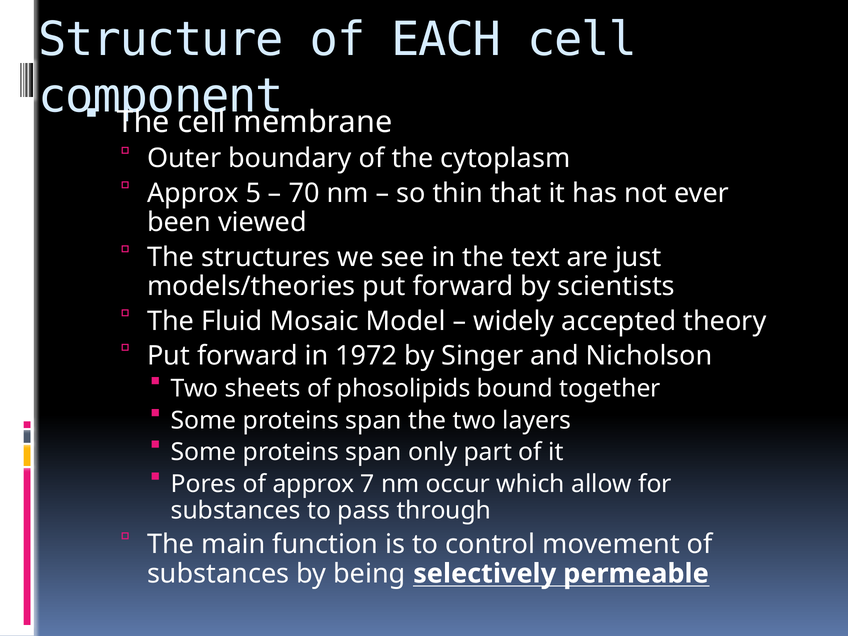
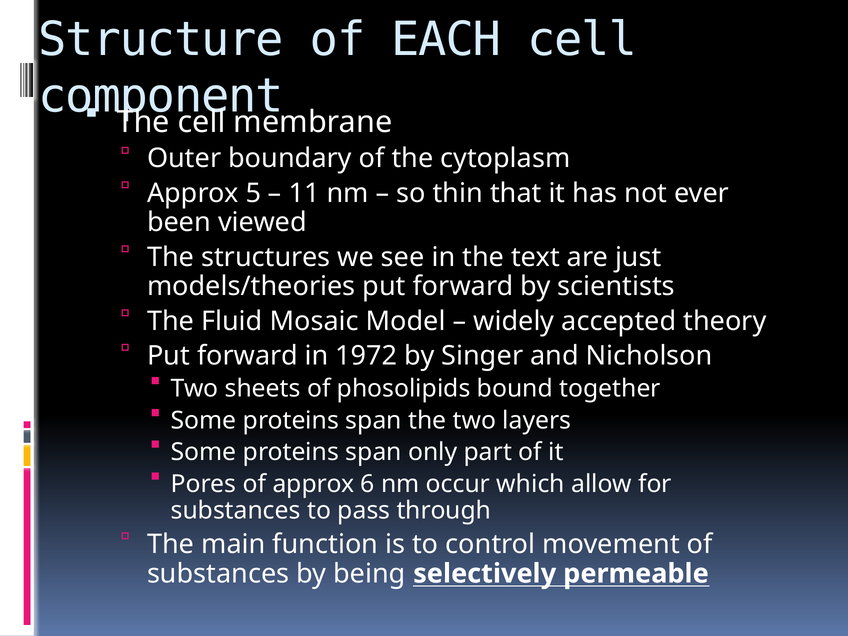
70: 70 -> 11 (304, 193)
7: 7 -> 6 (368, 484)
